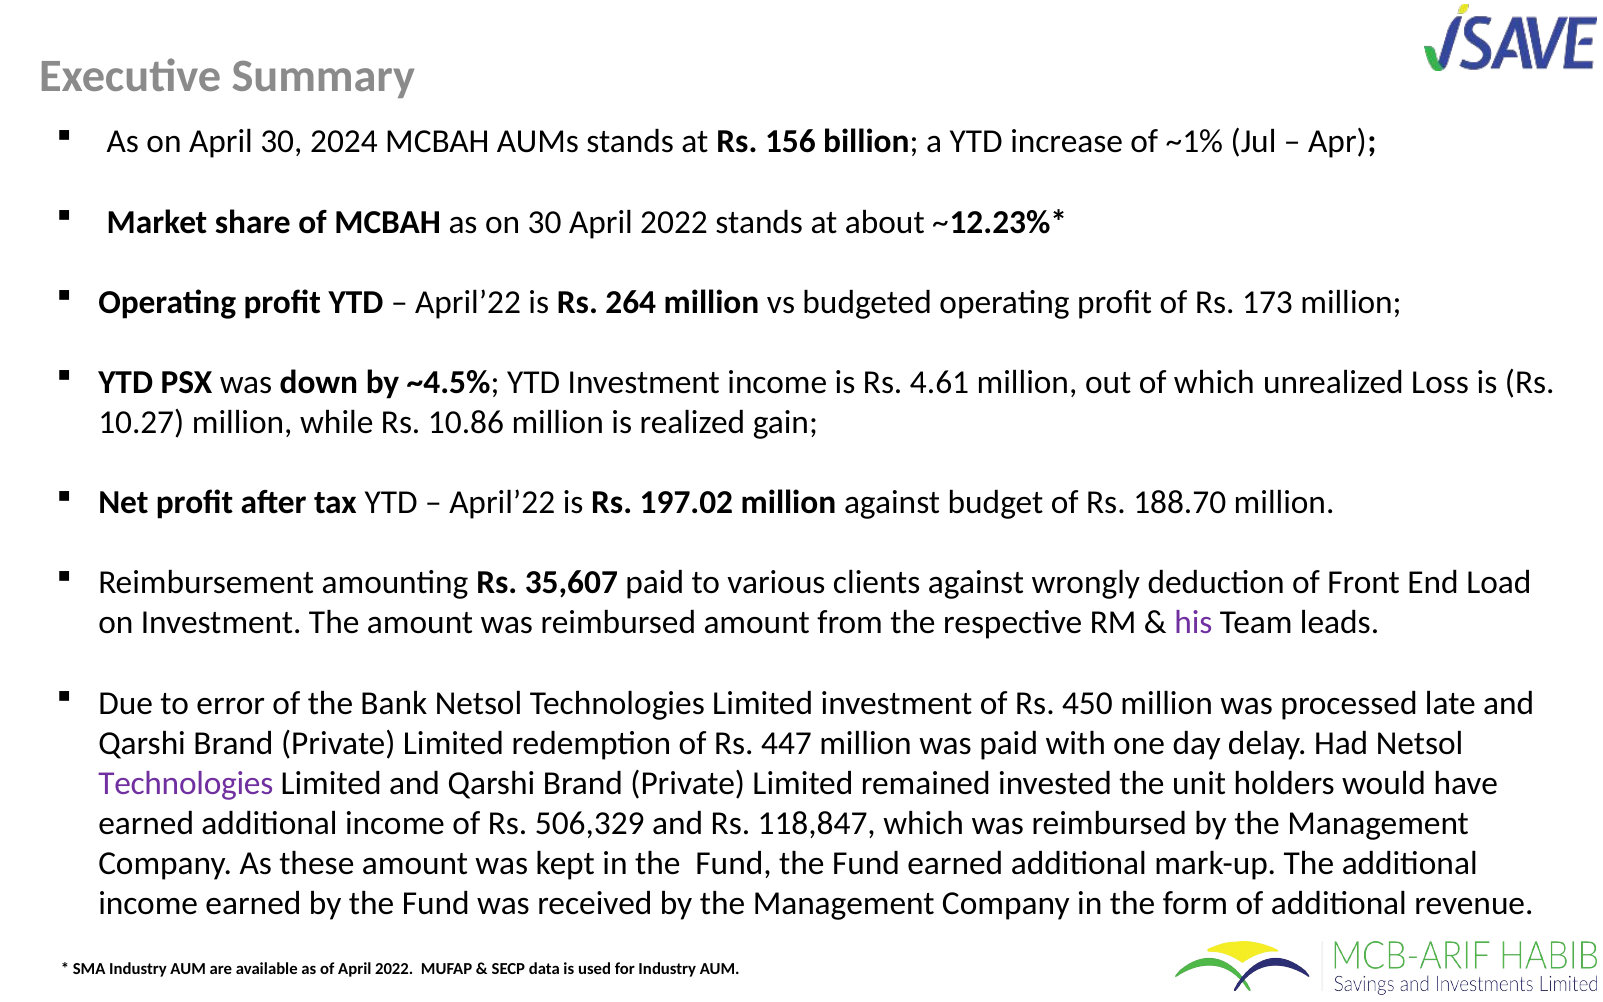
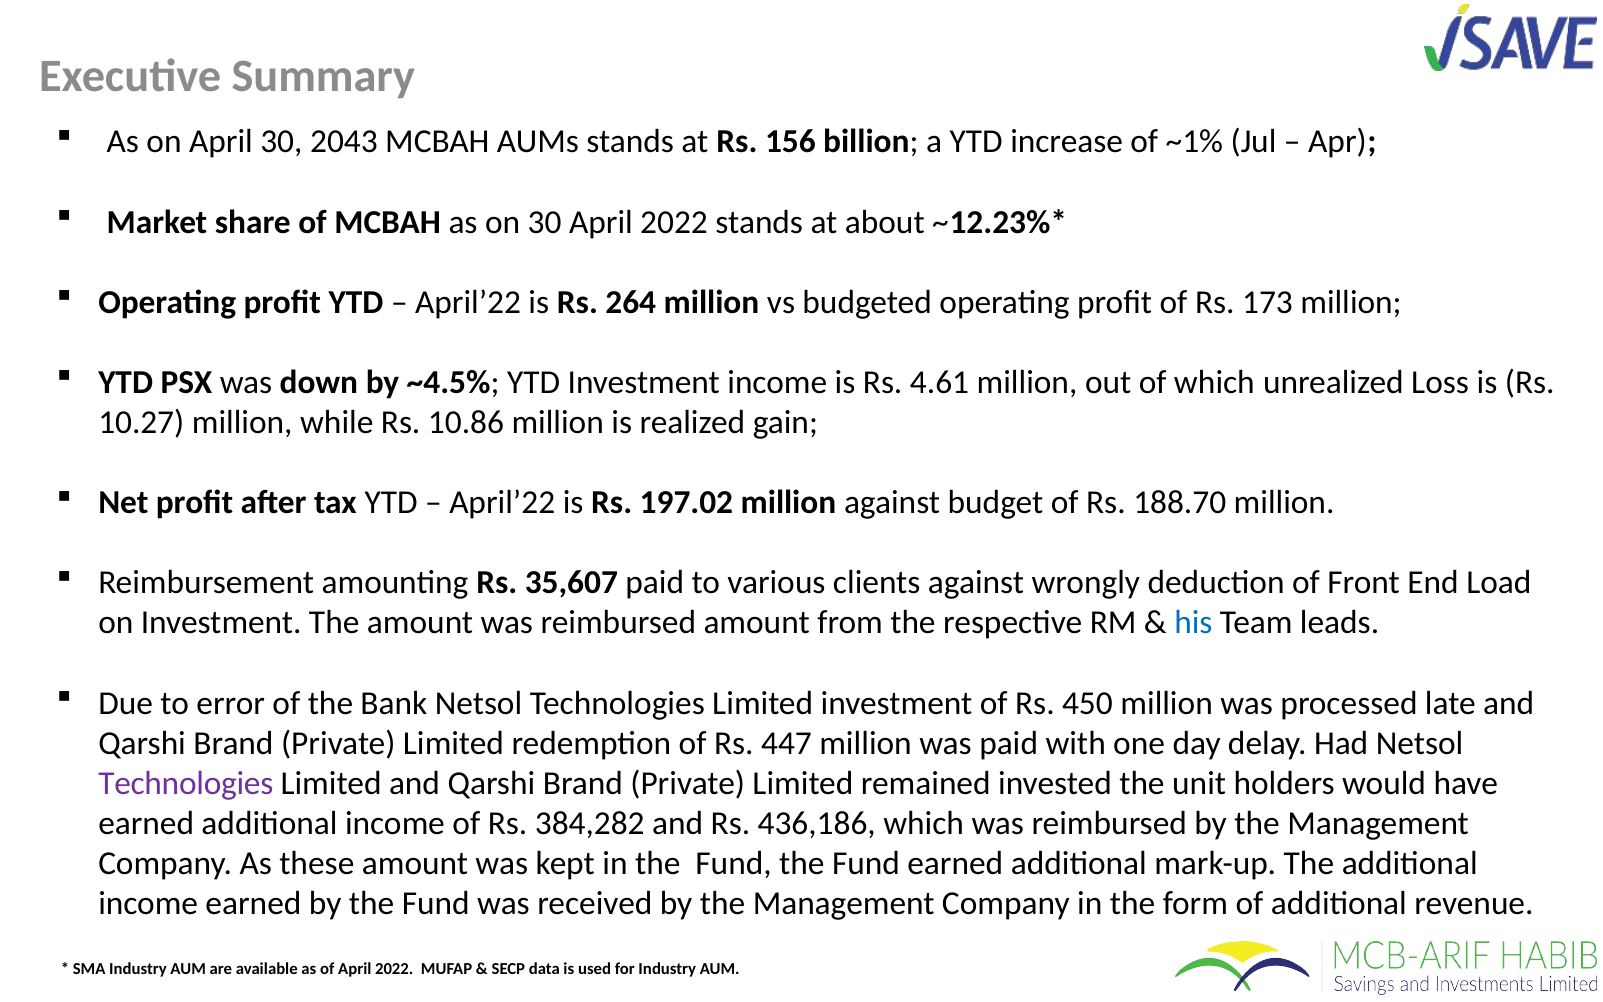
2024: 2024 -> 2043 (344, 142)
his colour: purple -> blue (1193, 623)
506,329: 506,329 -> 384,282 (590, 823)
118,847: 118,847 -> 436,186 (817, 823)
